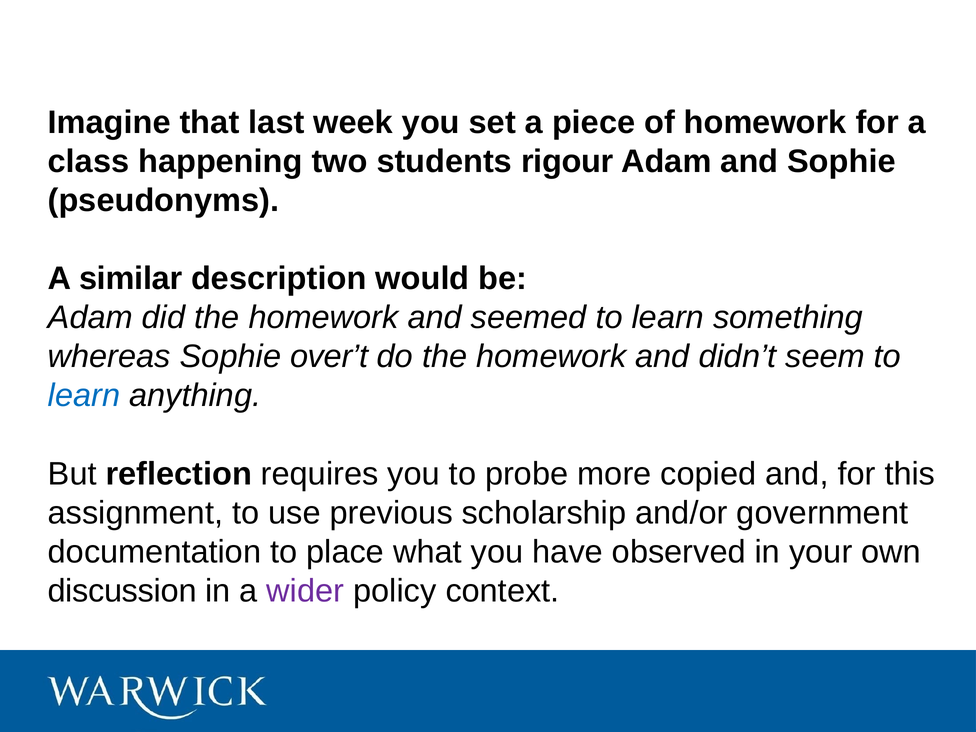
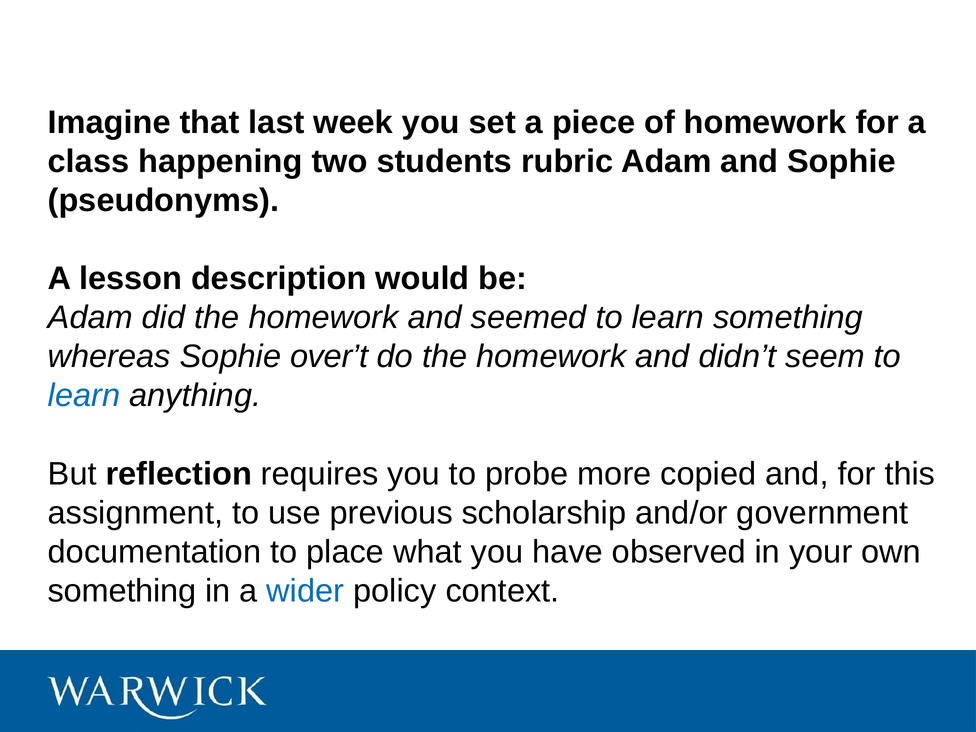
rigour: rigour -> rubric (567, 161)
similar: similar -> lesson (131, 279)
discussion: discussion -> something (122, 591)
wider colour: purple -> blue (305, 591)
